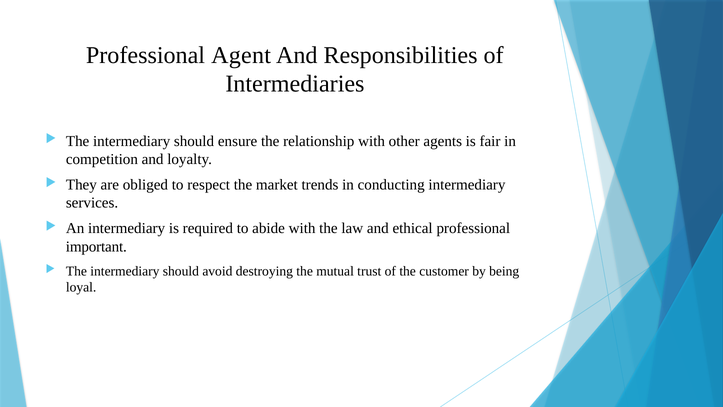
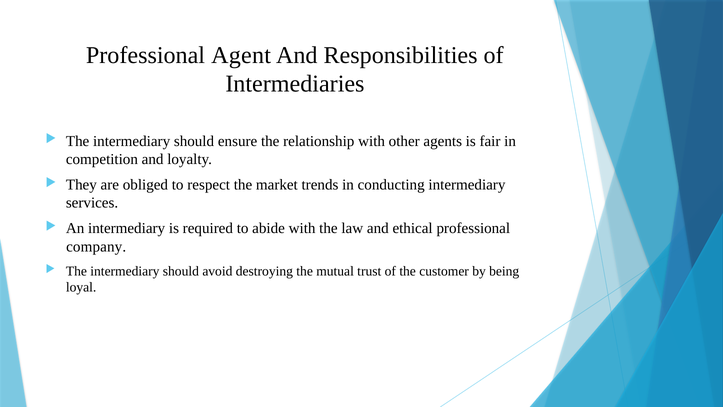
important: important -> company (96, 246)
